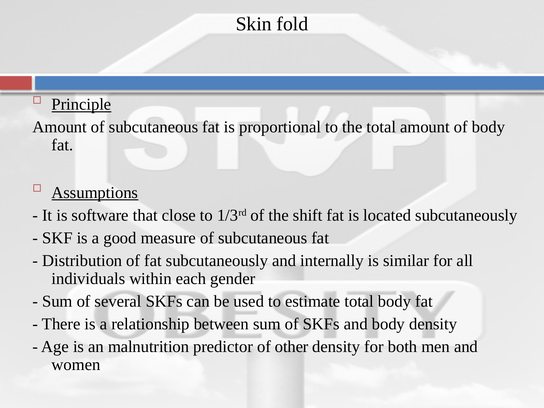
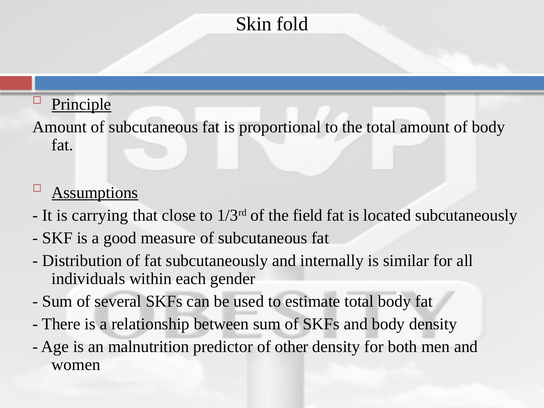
software: software -> carrying (100, 215)
shift: shift -> field (308, 215)
